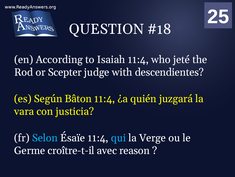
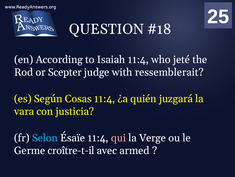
descendientes: descendientes -> ressemblerait (169, 72)
Bâton: Bâton -> Cosas (78, 98)
qui colour: light blue -> pink (118, 137)
reason: reason -> armed (134, 150)
